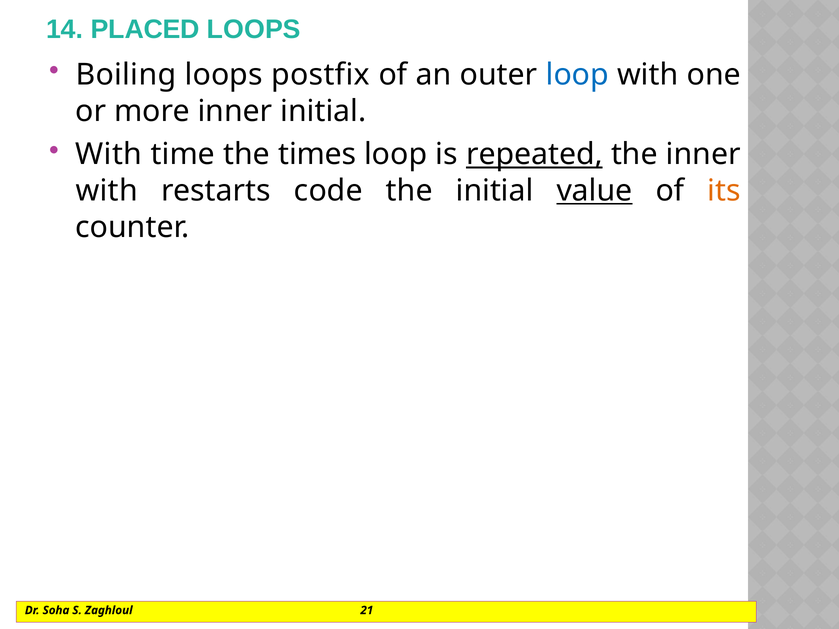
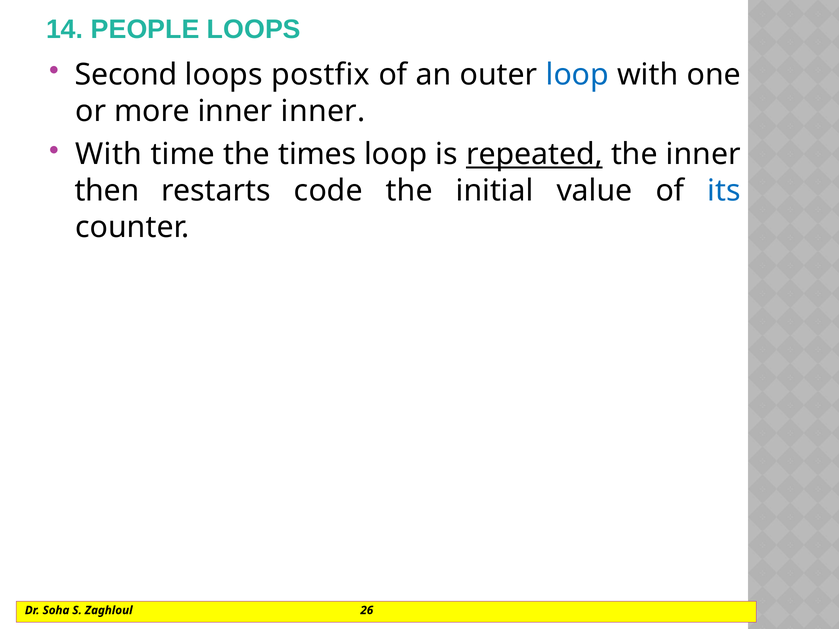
PLACED: PLACED -> PEOPLE (145, 29)
Boiling: Boiling -> Second (126, 75)
inner initial: initial -> inner (323, 111)
with: with -> then (107, 191)
value underline: present -> none (595, 191)
its colour: orange -> blue (724, 191)
21: 21 -> 26 (367, 611)
